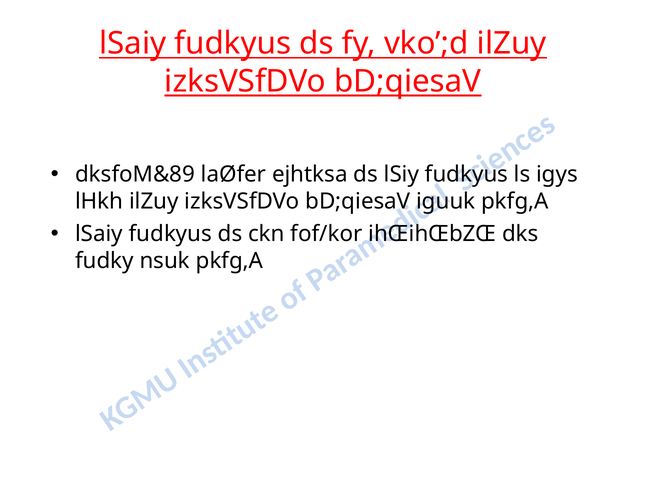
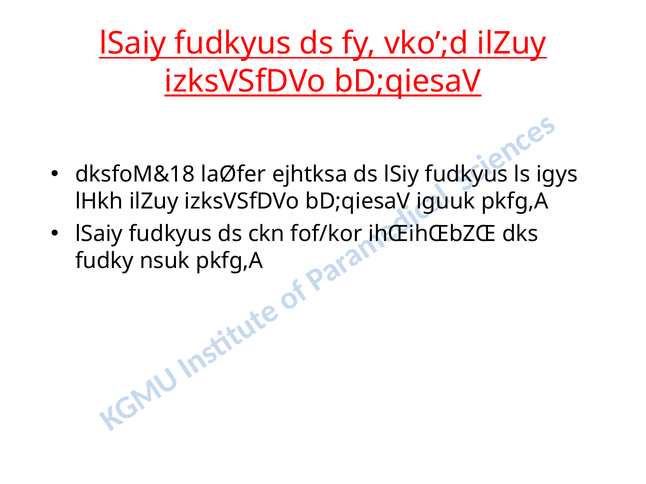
dksfoM&89: dksfoM&89 -> dksfoM&18 (135, 175)
